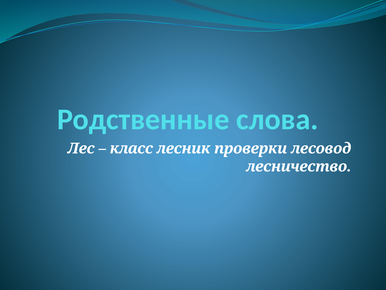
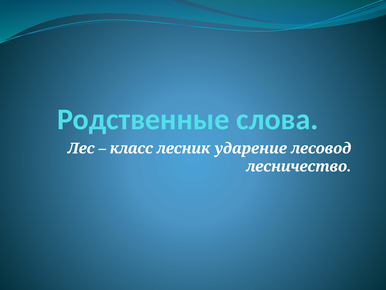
проверки: проверки -> ударение (251, 148)
